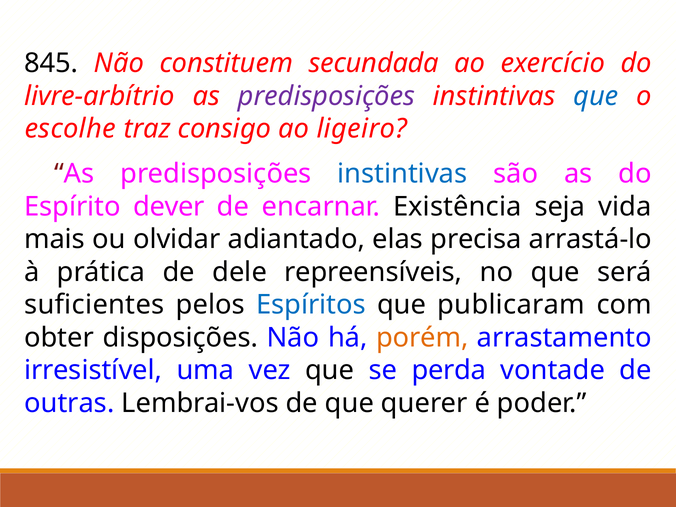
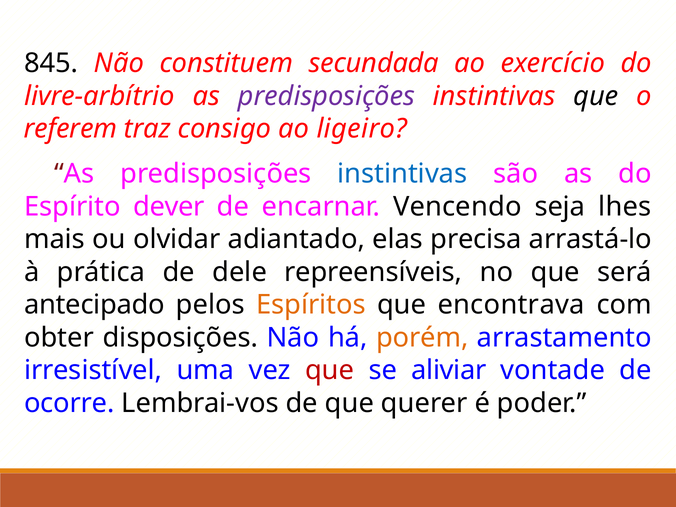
que colour: blue -> black (596, 96)
escolhe: escolhe -> referem (71, 129)
Existência: Existência -> Vencendo (457, 207)
vida: vida -> lhes (625, 207)
suficientes: suficientes -> antecipado (95, 305)
Espíritos colour: blue -> orange (311, 305)
publicaram: publicaram -> encontrava (511, 305)
que colour: black -> red (330, 370)
perda: perda -> aliviar (449, 370)
outras: outras -> ocorre (69, 403)
